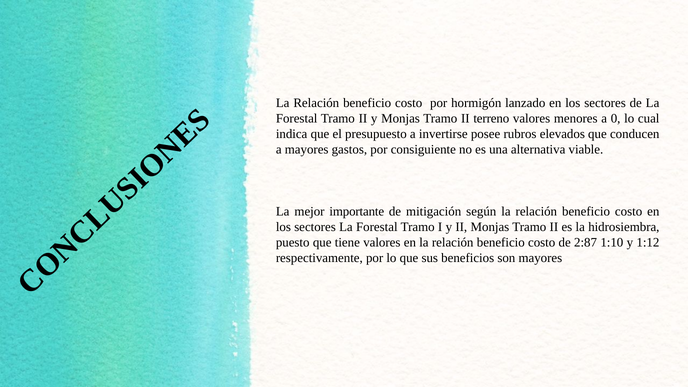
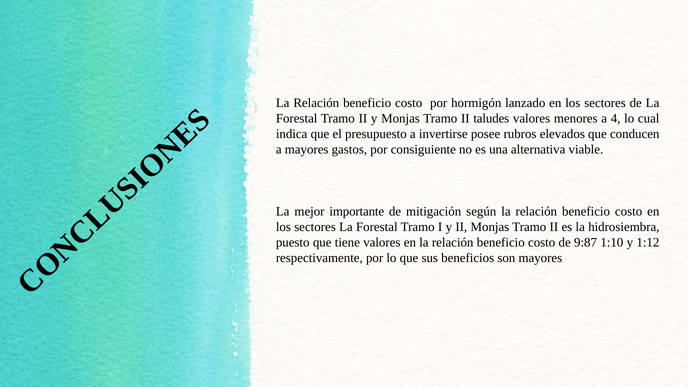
terreno: terreno -> taludes (491, 119)
0: 0 -> 4 (616, 119)
2:87: 2:87 -> 9:87 (586, 242)
